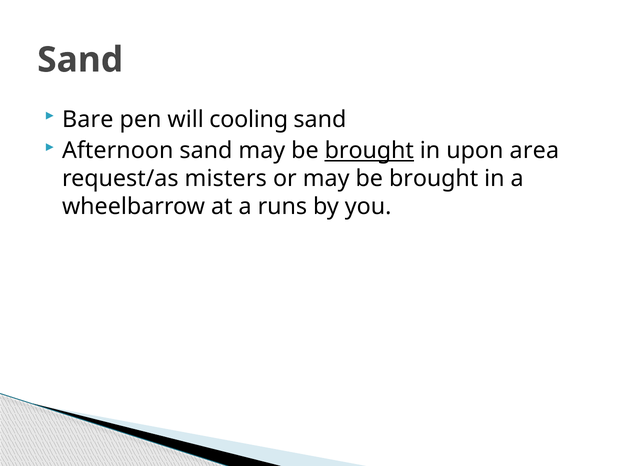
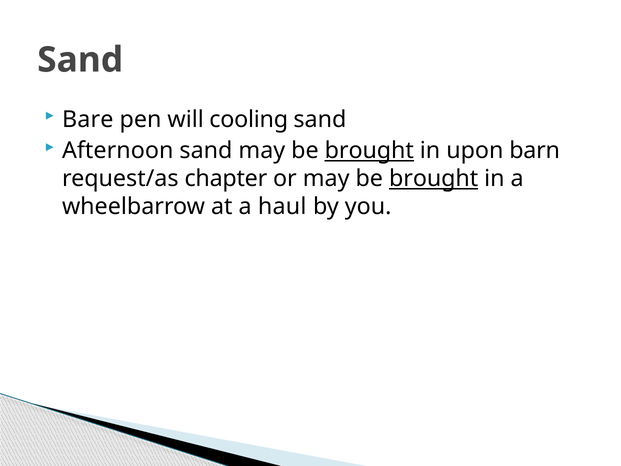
area: area -> barn (535, 151)
misters: misters -> chapter (226, 179)
brought underline: none -> present (434, 179)
runs: runs -> haul (282, 207)
